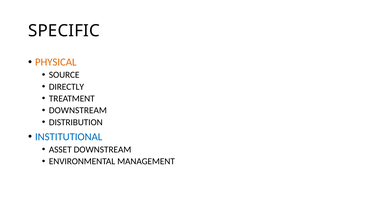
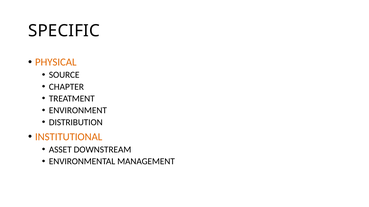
DIRECTLY: DIRECTLY -> CHAPTER (66, 87)
DOWNSTREAM: DOWNSTREAM -> ENVIRONMENT (78, 111)
INSTITUTIONAL colour: blue -> orange (69, 137)
